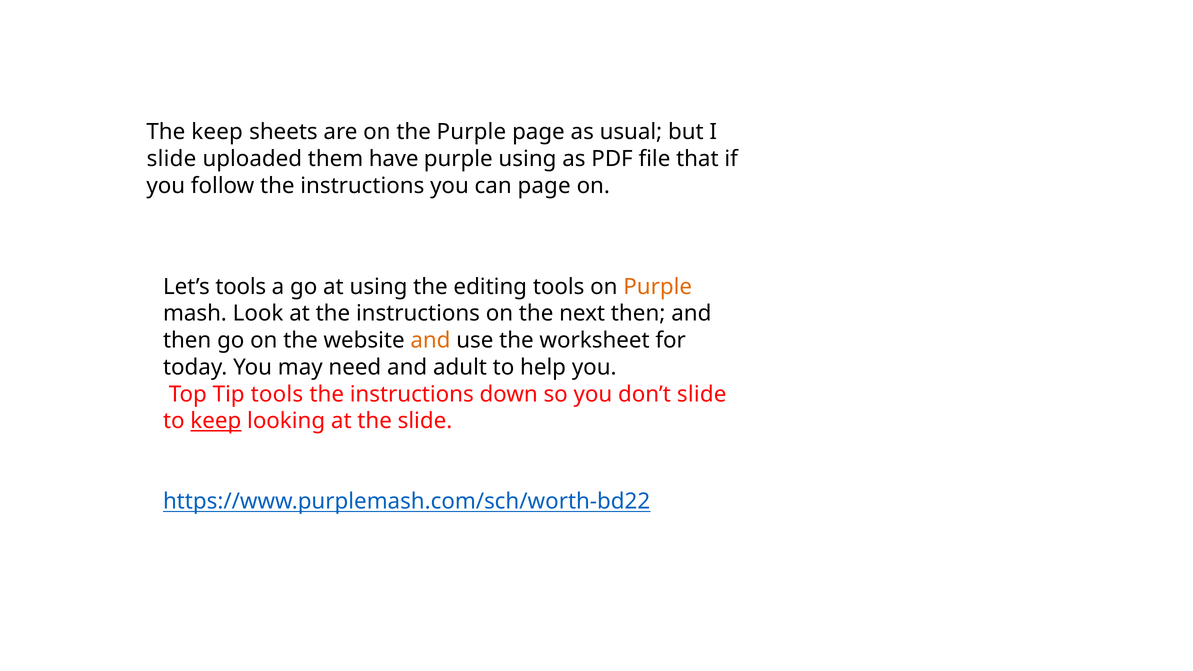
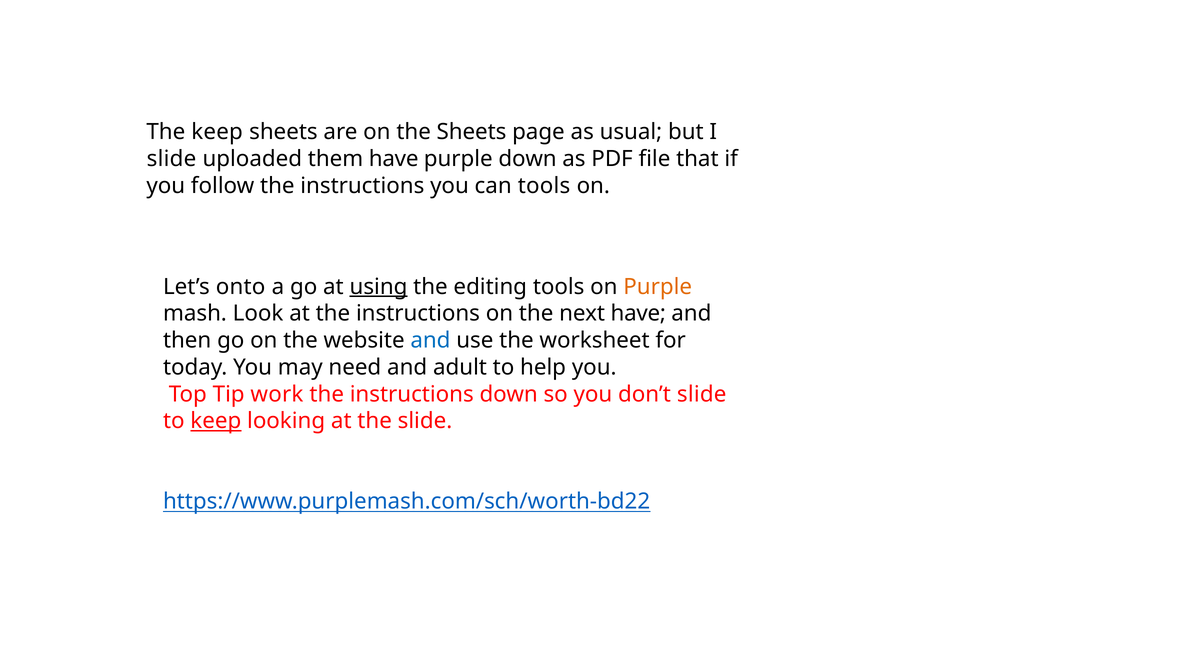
the Purple: Purple -> Sheets (471, 132)
purple using: using -> down (528, 159)
can page: page -> tools (544, 186)
Let’s tools: tools -> onto (241, 287)
using underline: none -> present (379, 287)
next then: then -> have (638, 314)
and colour: orange -> blue (430, 340)
Tip tools: tools -> work (277, 394)
